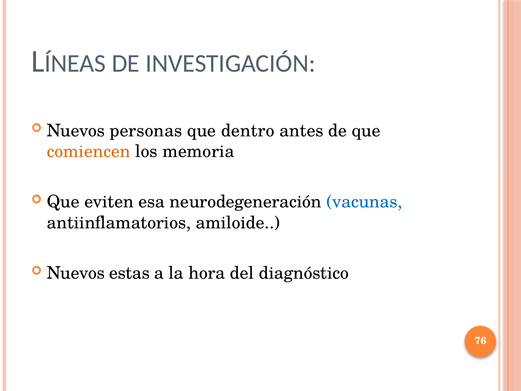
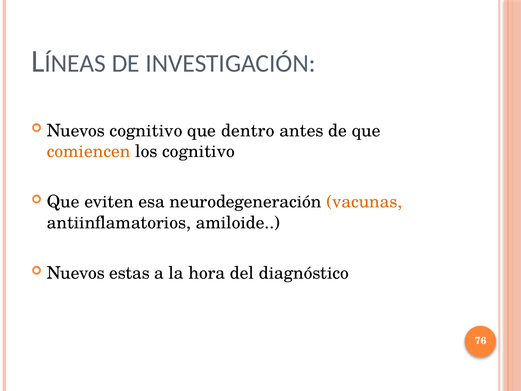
Nuevos personas: personas -> cognitivo (146, 131)
los memoria: memoria -> cognitivo (199, 151)
vacunas colour: blue -> orange (364, 202)
